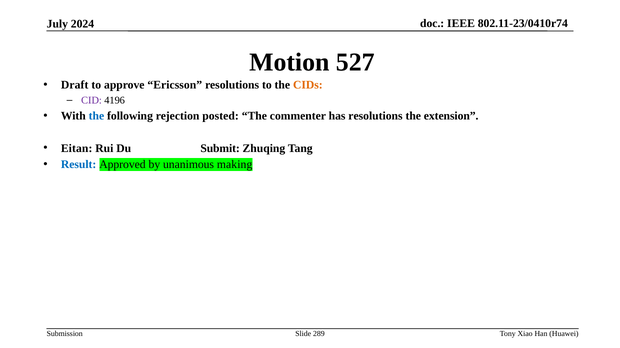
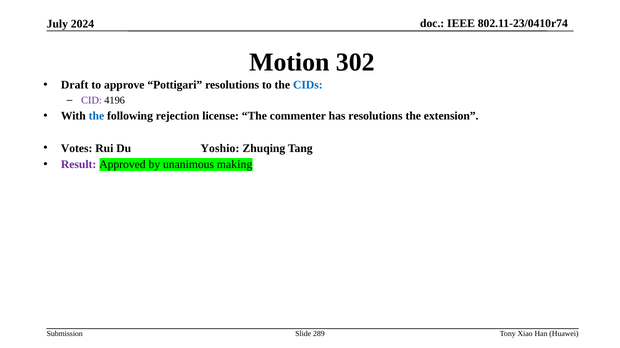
527: 527 -> 302 (355, 62)
Ericsson: Ericsson -> Pottigari (175, 85)
CIDs colour: orange -> blue (308, 85)
posted: posted -> license (221, 116)
Eitan: Eitan -> Votes (77, 149)
Submit: Submit -> Yoshio (220, 149)
Result colour: blue -> purple (79, 165)
